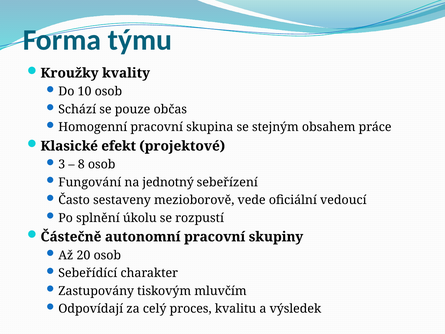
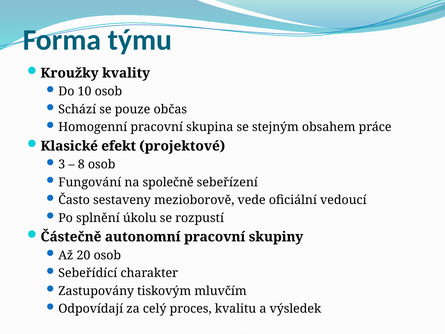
jednotný: jednotný -> společně (168, 182)
